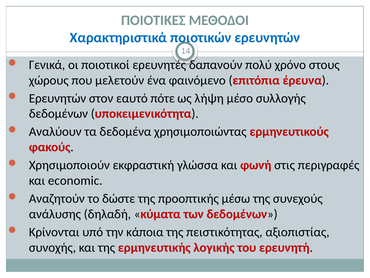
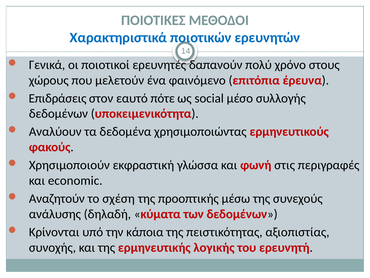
Ερευνητών: Ερευνητών -> Επιδράσεις (58, 98)
λήψη: λήψη -> social (209, 98)
δώστε: δώστε -> σχέση (119, 198)
